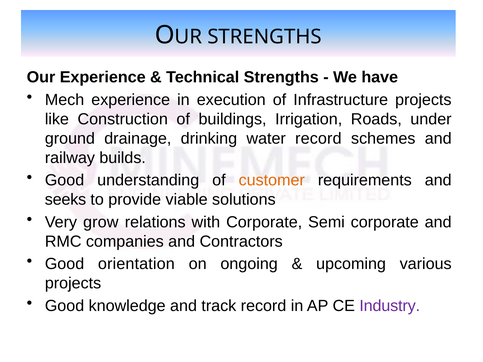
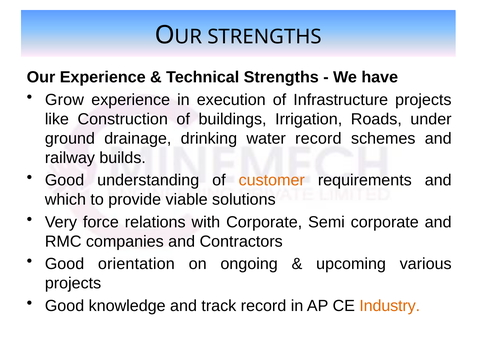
Mech: Mech -> Grow (64, 100)
seeks: seeks -> which (65, 200)
grow: grow -> force (101, 222)
Industry colour: purple -> orange (390, 306)
